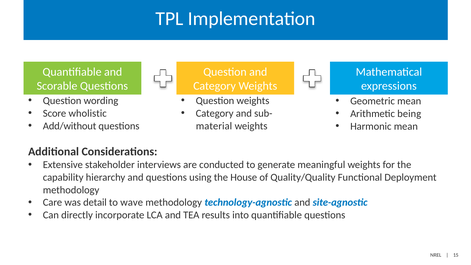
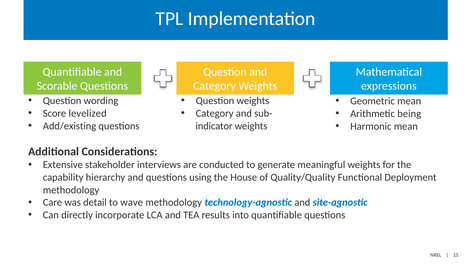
wholistic: wholistic -> levelized (88, 113)
Add/without: Add/without -> Add/existing (70, 126)
material: material -> indicator (214, 126)
